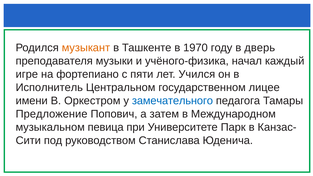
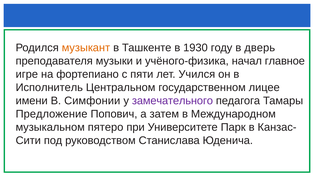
1970: 1970 -> 1930 (195, 48)
каждый: каждый -> главное (285, 61)
Оркестром: Оркестром -> Симфонии (92, 101)
замечательного colour: blue -> purple (172, 101)
певица: певица -> пятеро (106, 127)
